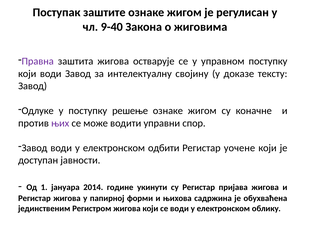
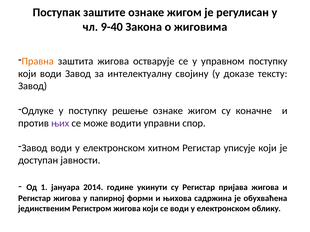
Правна colour: purple -> orange (38, 61)
одбити: одбити -> хитном (164, 148)
уочене: уочене -> уписује (240, 148)
